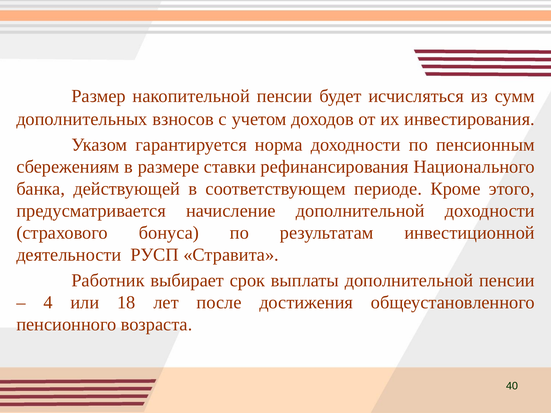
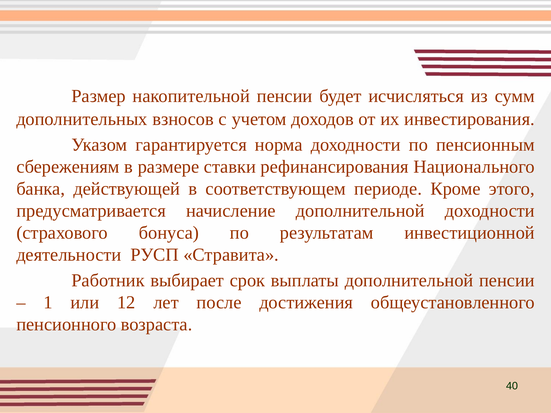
4: 4 -> 1 (48, 303)
18: 18 -> 12 (126, 303)
